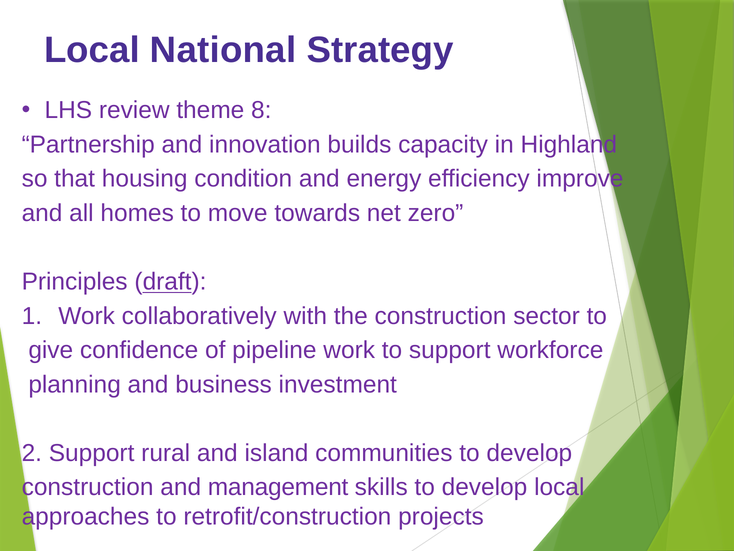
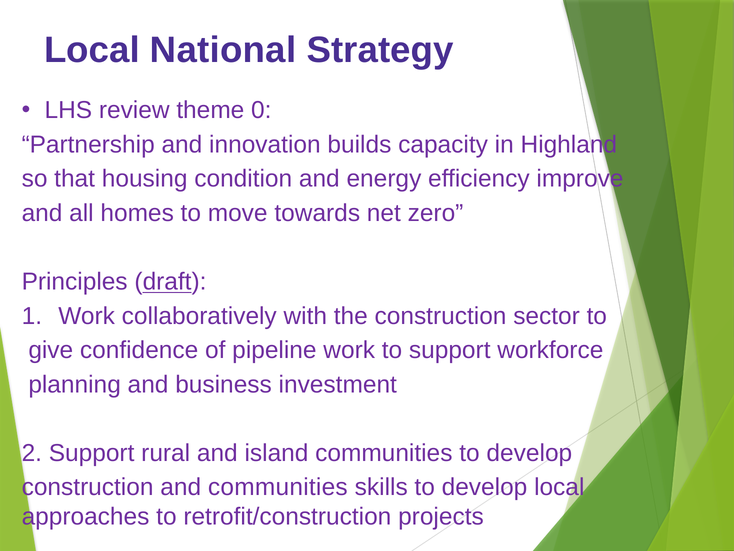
8: 8 -> 0 (261, 110)
and management: management -> communities (278, 487)
